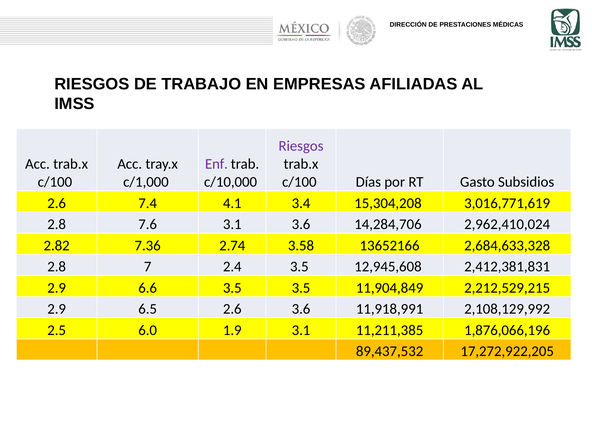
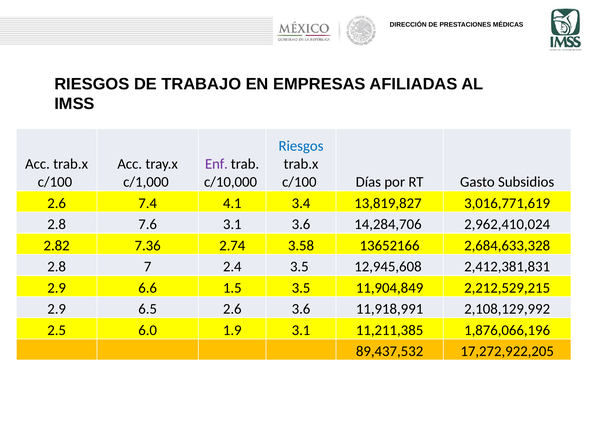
Riesgos colour: purple -> blue (301, 146)
15,304,208: 15,304,208 -> 13,819,827 (388, 203)
6.6 3.5: 3.5 -> 1.5 (232, 288)
